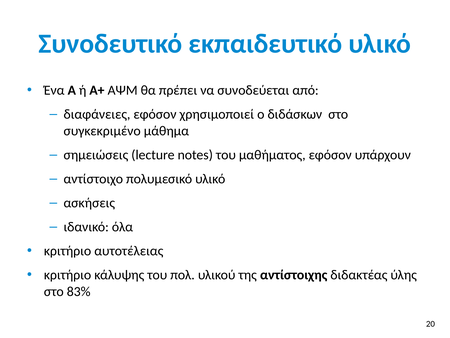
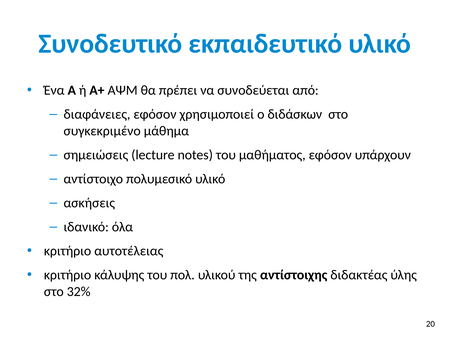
83%: 83% -> 32% (79, 291)
